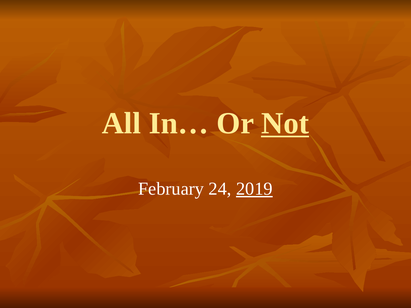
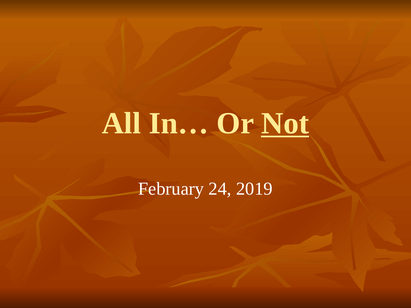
2019 underline: present -> none (254, 189)
